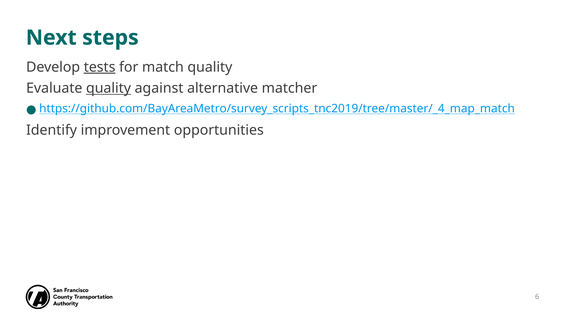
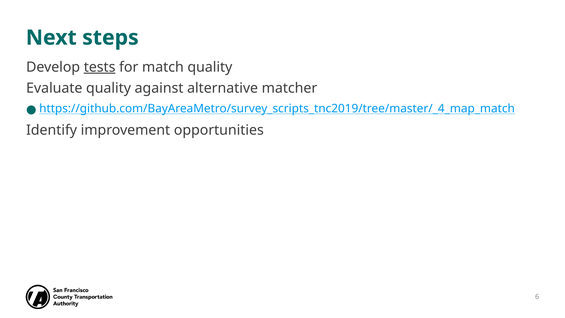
quality underline: present -> none (109, 88)
